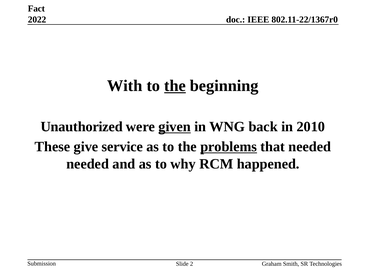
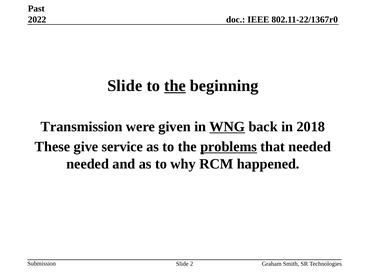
Fact: Fact -> Past (36, 9)
With: With -> Slide (125, 86)
Unauthorized: Unauthorized -> Transmission (82, 126)
given underline: present -> none (175, 126)
WNG underline: none -> present (227, 126)
2010: 2010 -> 2018 (311, 126)
